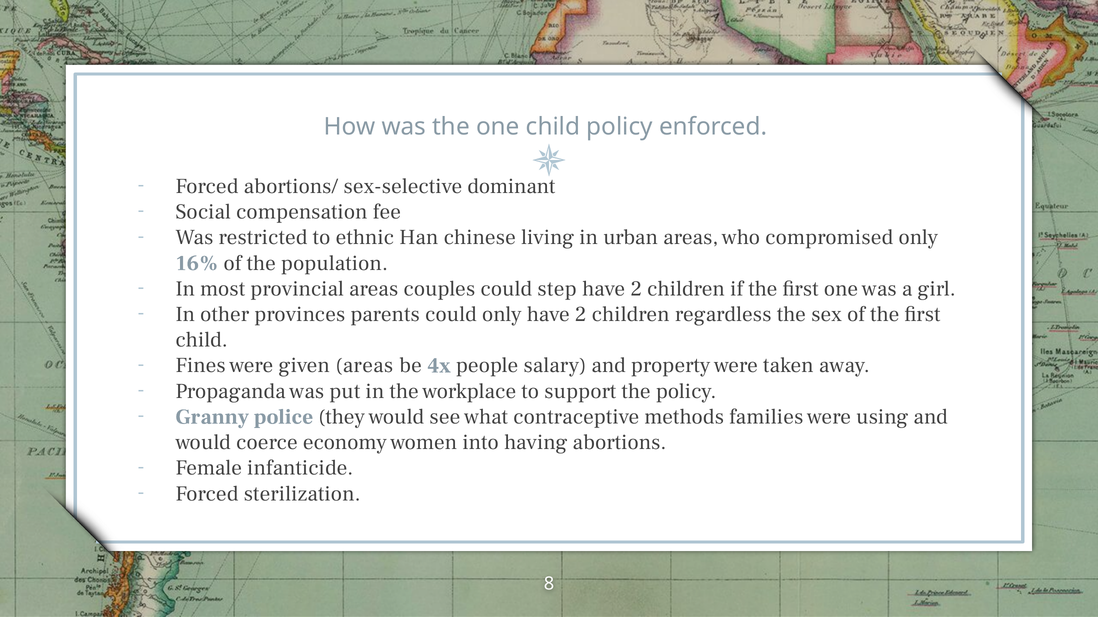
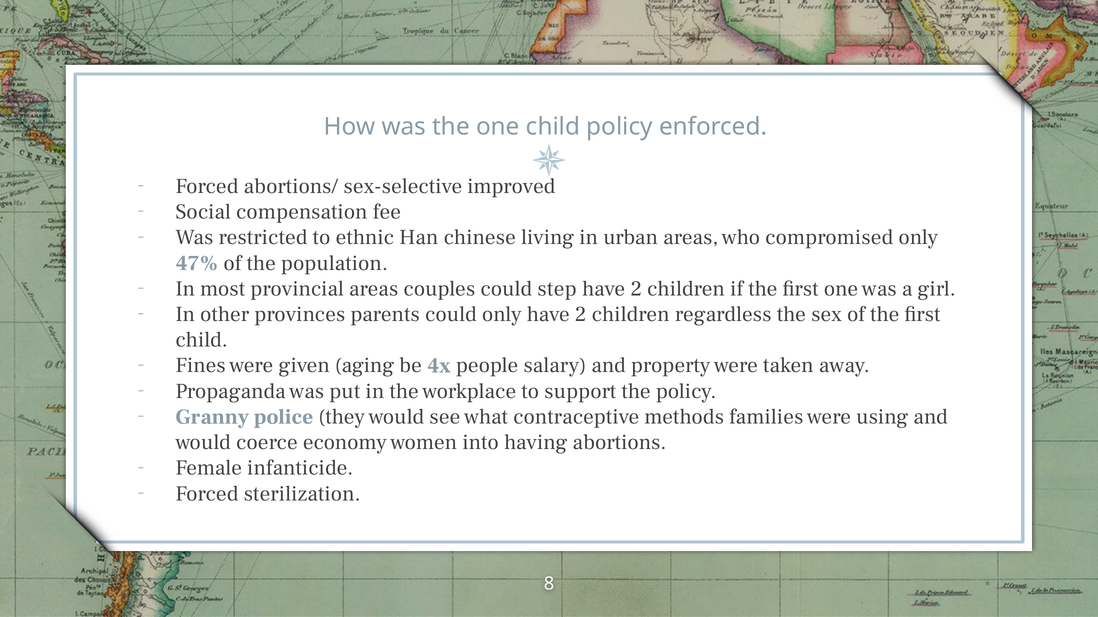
dominant: dominant -> improved (511, 186)
16%: 16% -> 47% (197, 263)
given areas: areas -> aging (365, 366)
